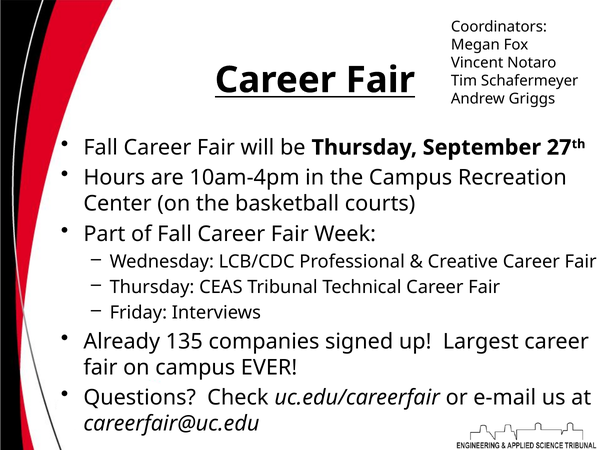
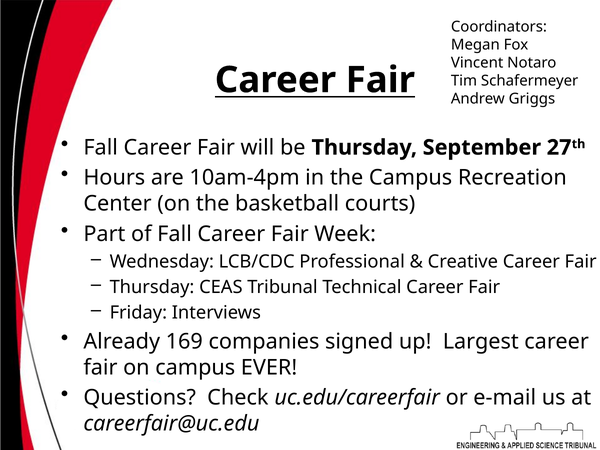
135: 135 -> 169 (184, 341)
